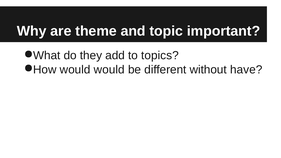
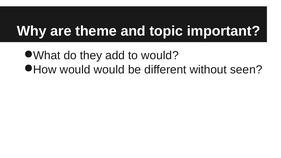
to topics: topics -> would (160, 56)
have: have -> seen (246, 70)
